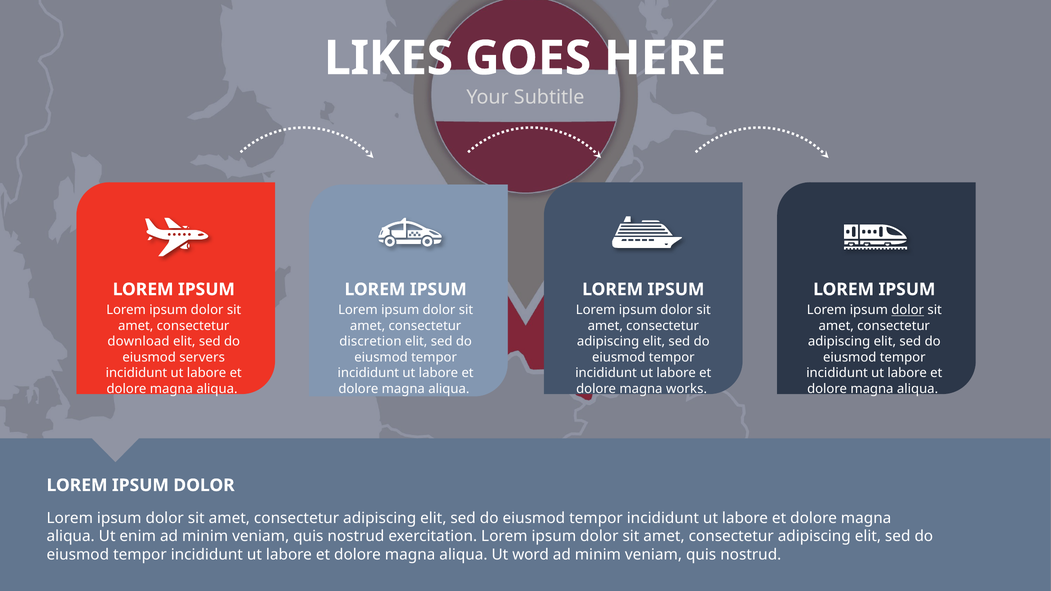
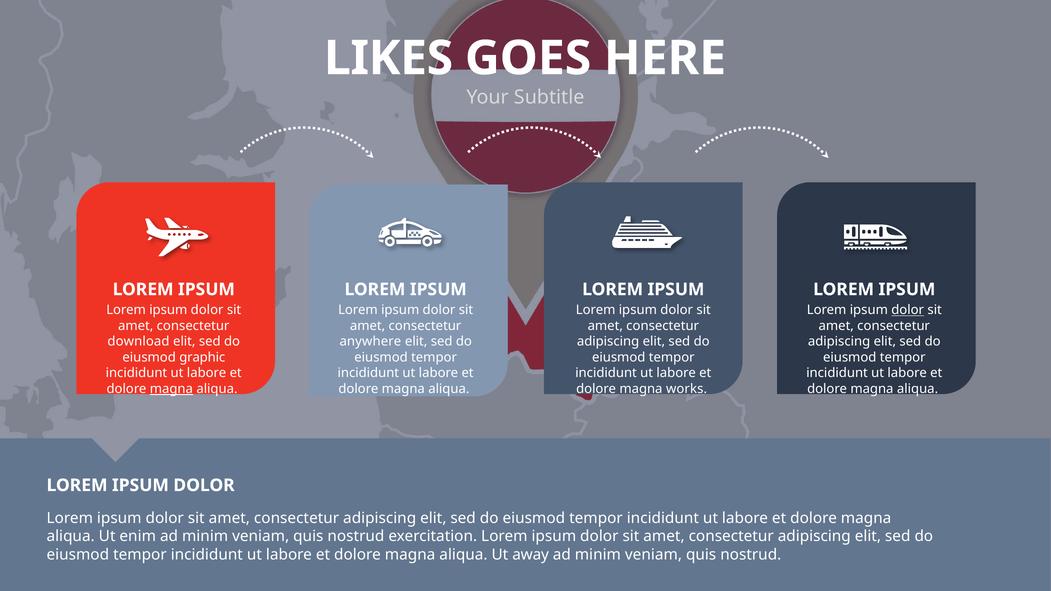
discretion: discretion -> anywhere (370, 342)
servers: servers -> graphic (202, 358)
magna underline: none -> present (171, 389)
word: word -> away (531, 555)
